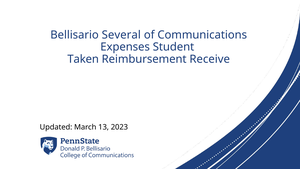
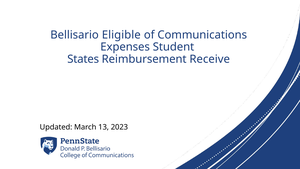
Several: Several -> Eligible (121, 35)
Taken: Taken -> States (83, 59)
